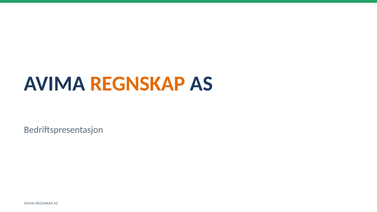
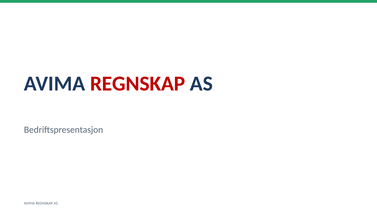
REGNSKAP colour: orange -> red (138, 84)
